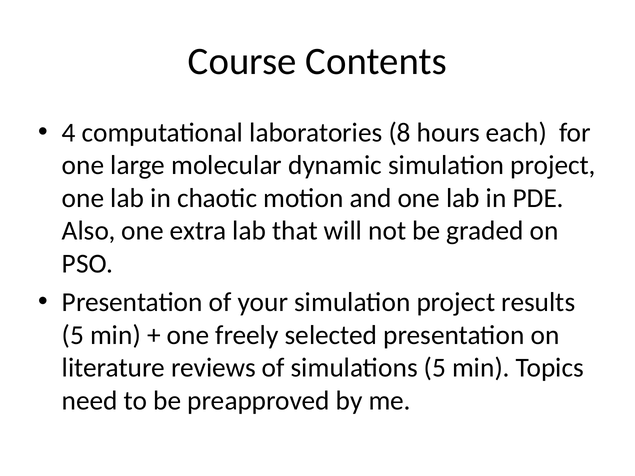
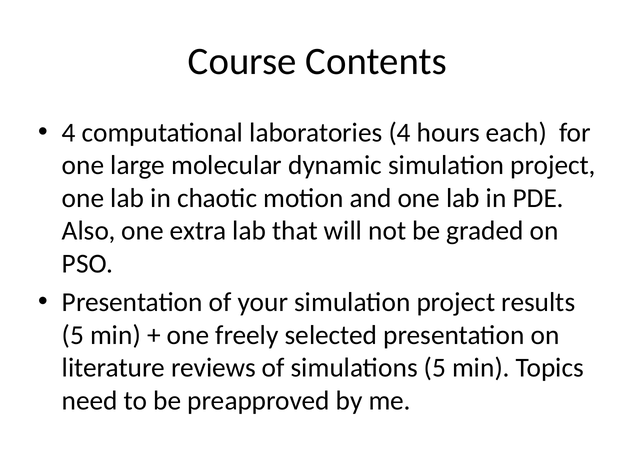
laboratories 8: 8 -> 4 (400, 133)
